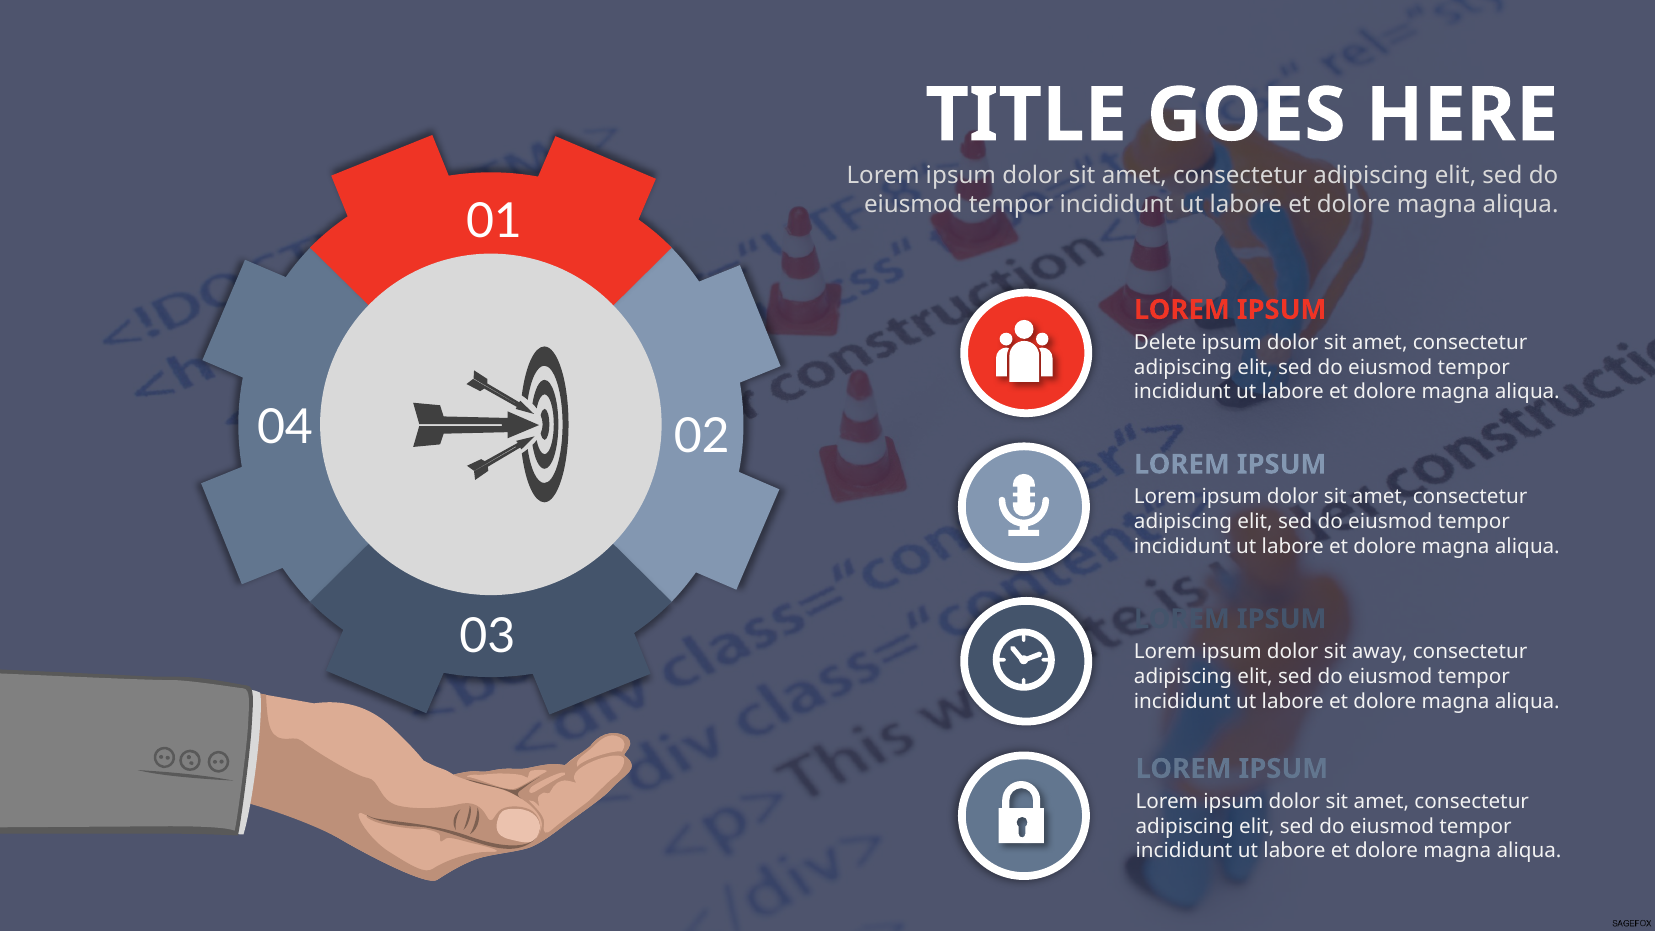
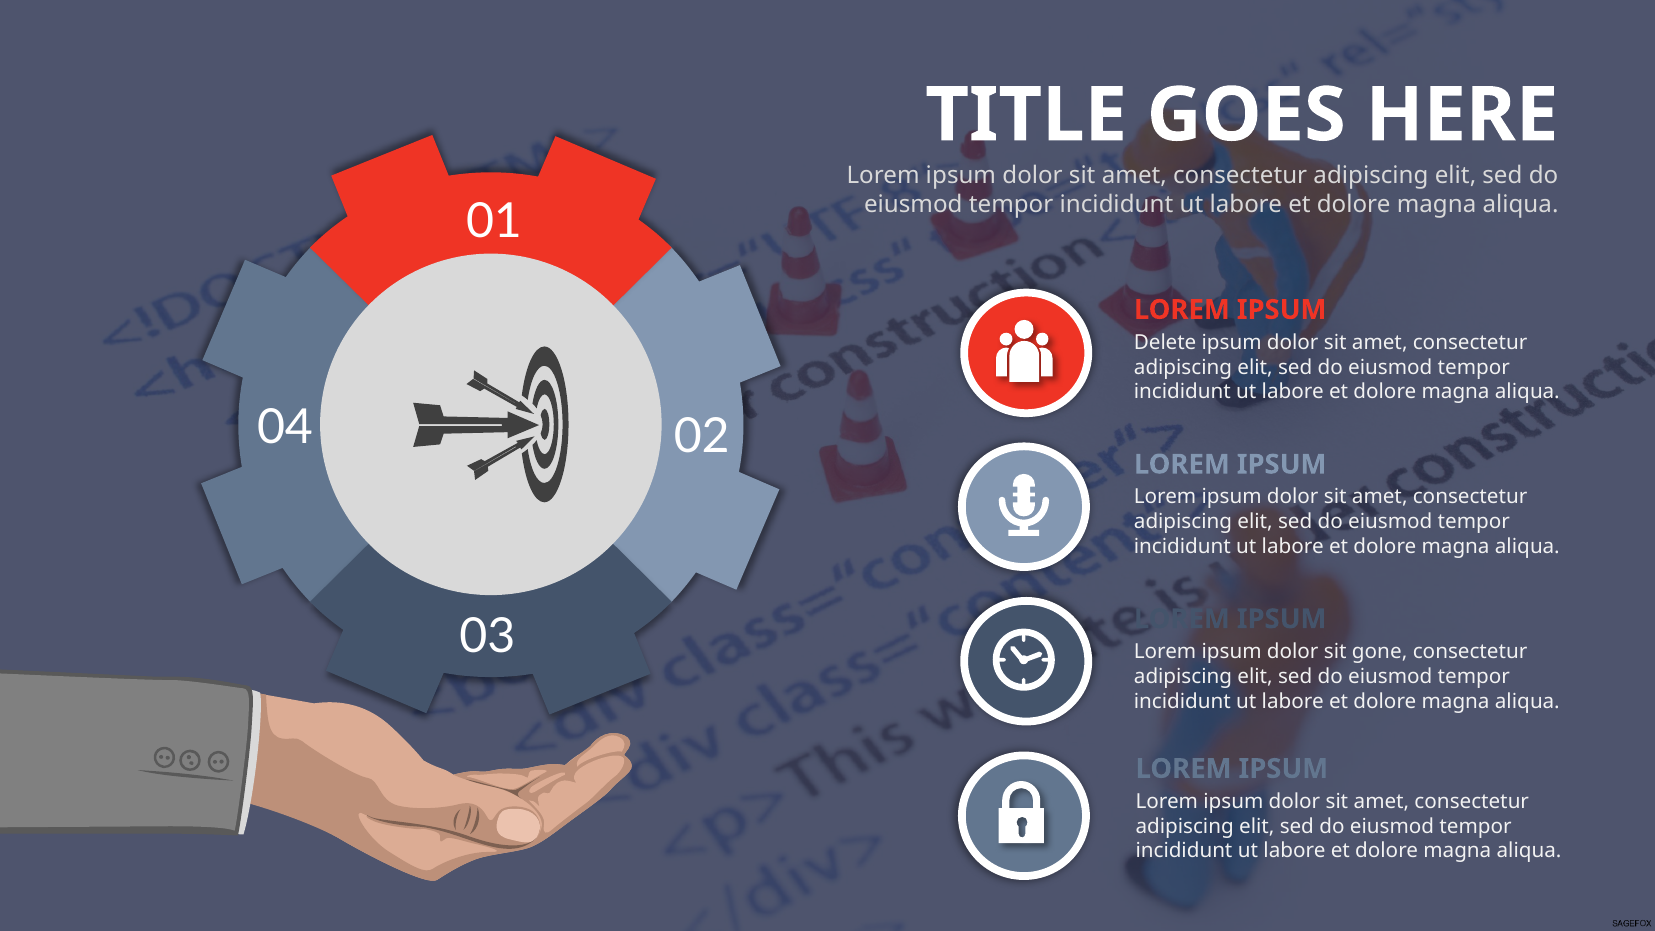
away: away -> gone (1380, 652)
